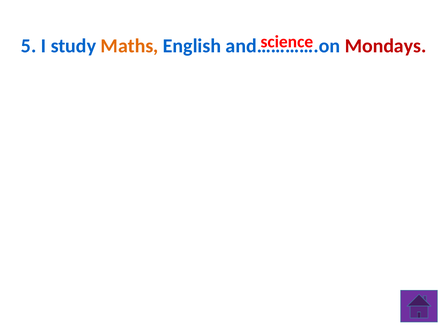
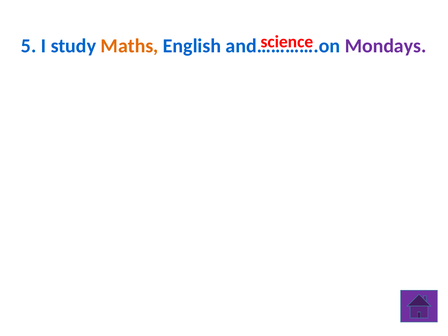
Mondays colour: red -> purple (386, 46)
